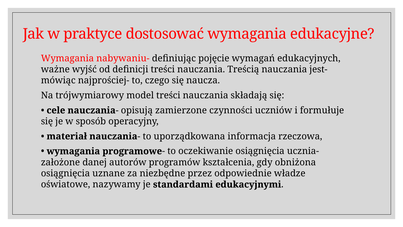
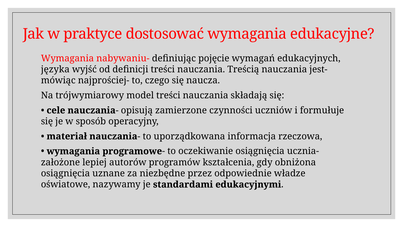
ważne: ważne -> języka (55, 69)
danej: danej -> lepiej (95, 162)
